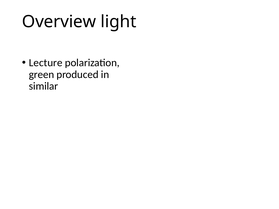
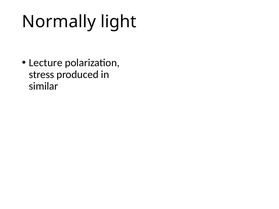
Overview: Overview -> Normally (59, 22)
green: green -> stress (42, 75)
